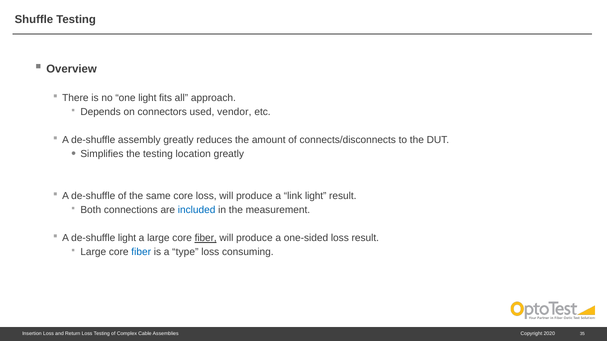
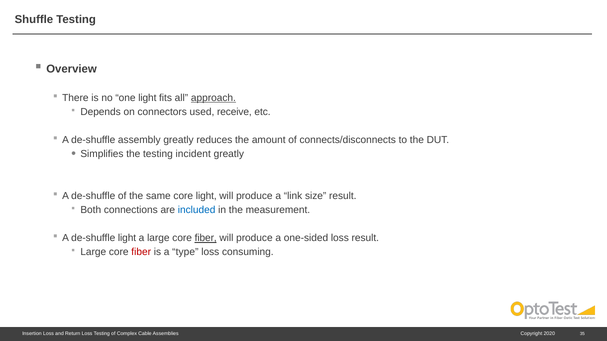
approach underline: none -> present (213, 98)
vendor: vendor -> receive (234, 112)
location: location -> incident (193, 154)
core loss: loss -> light (206, 196)
link light: light -> size (316, 196)
fiber colour: blue -> red (141, 252)
